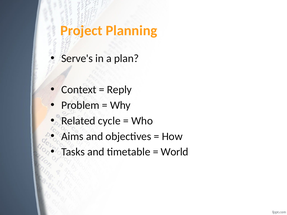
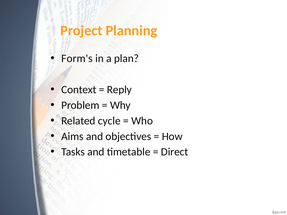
Serve's: Serve's -> Form's (77, 58)
World: World -> Direct (175, 152)
